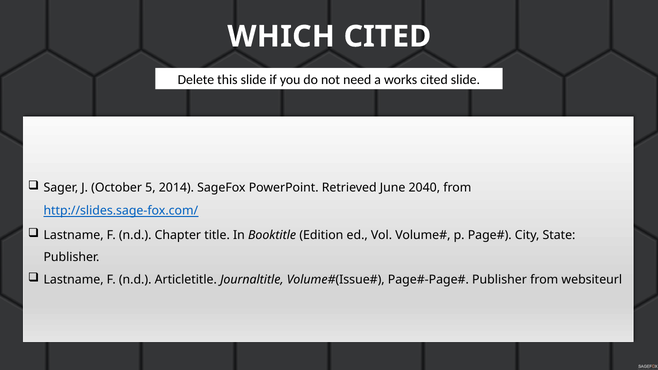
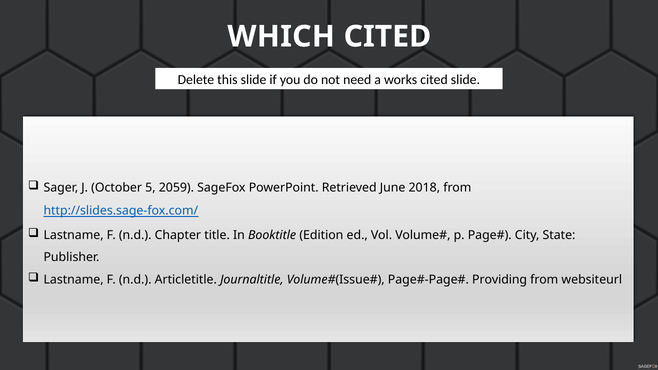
2014: 2014 -> 2059 (176, 188)
2040: 2040 -> 2018 (424, 188)
Publisher: Publisher -> Providing (500, 280)
